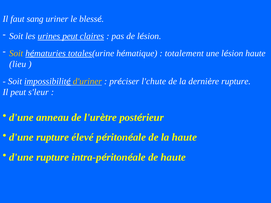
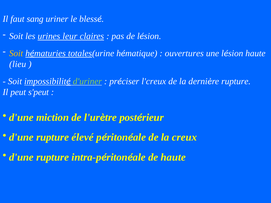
urines peut: peut -> leur (70, 36)
totalement: totalement -> ouvertures (184, 53)
d'uriner colour: yellow -> light green (87, 81)
l'chute: l'chute -> l'creux (154, 81)
s'leur: s'leur -> s'peut (39, 92)
anneau: anneau -> miction (53, 118)
la haute: haute -> creux (184, 137)
